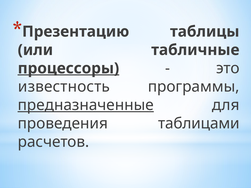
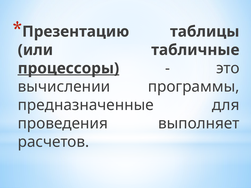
известность: известность -> вычислении (64, 87)
предназначенные underline: present -> none (86, 105)
таблицами: таблицами -> выполняет (199, 124)
